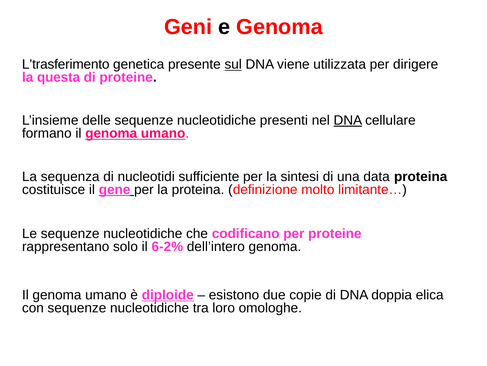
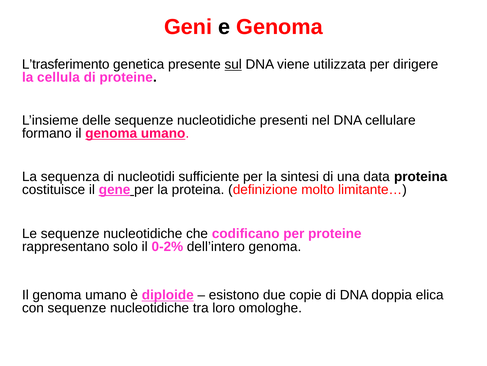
questa: questa -> cellula (58, 77)
DNA underline: present -> none (348, 120)
6-2%: 6-2% -> 0-2% (167, 246)
